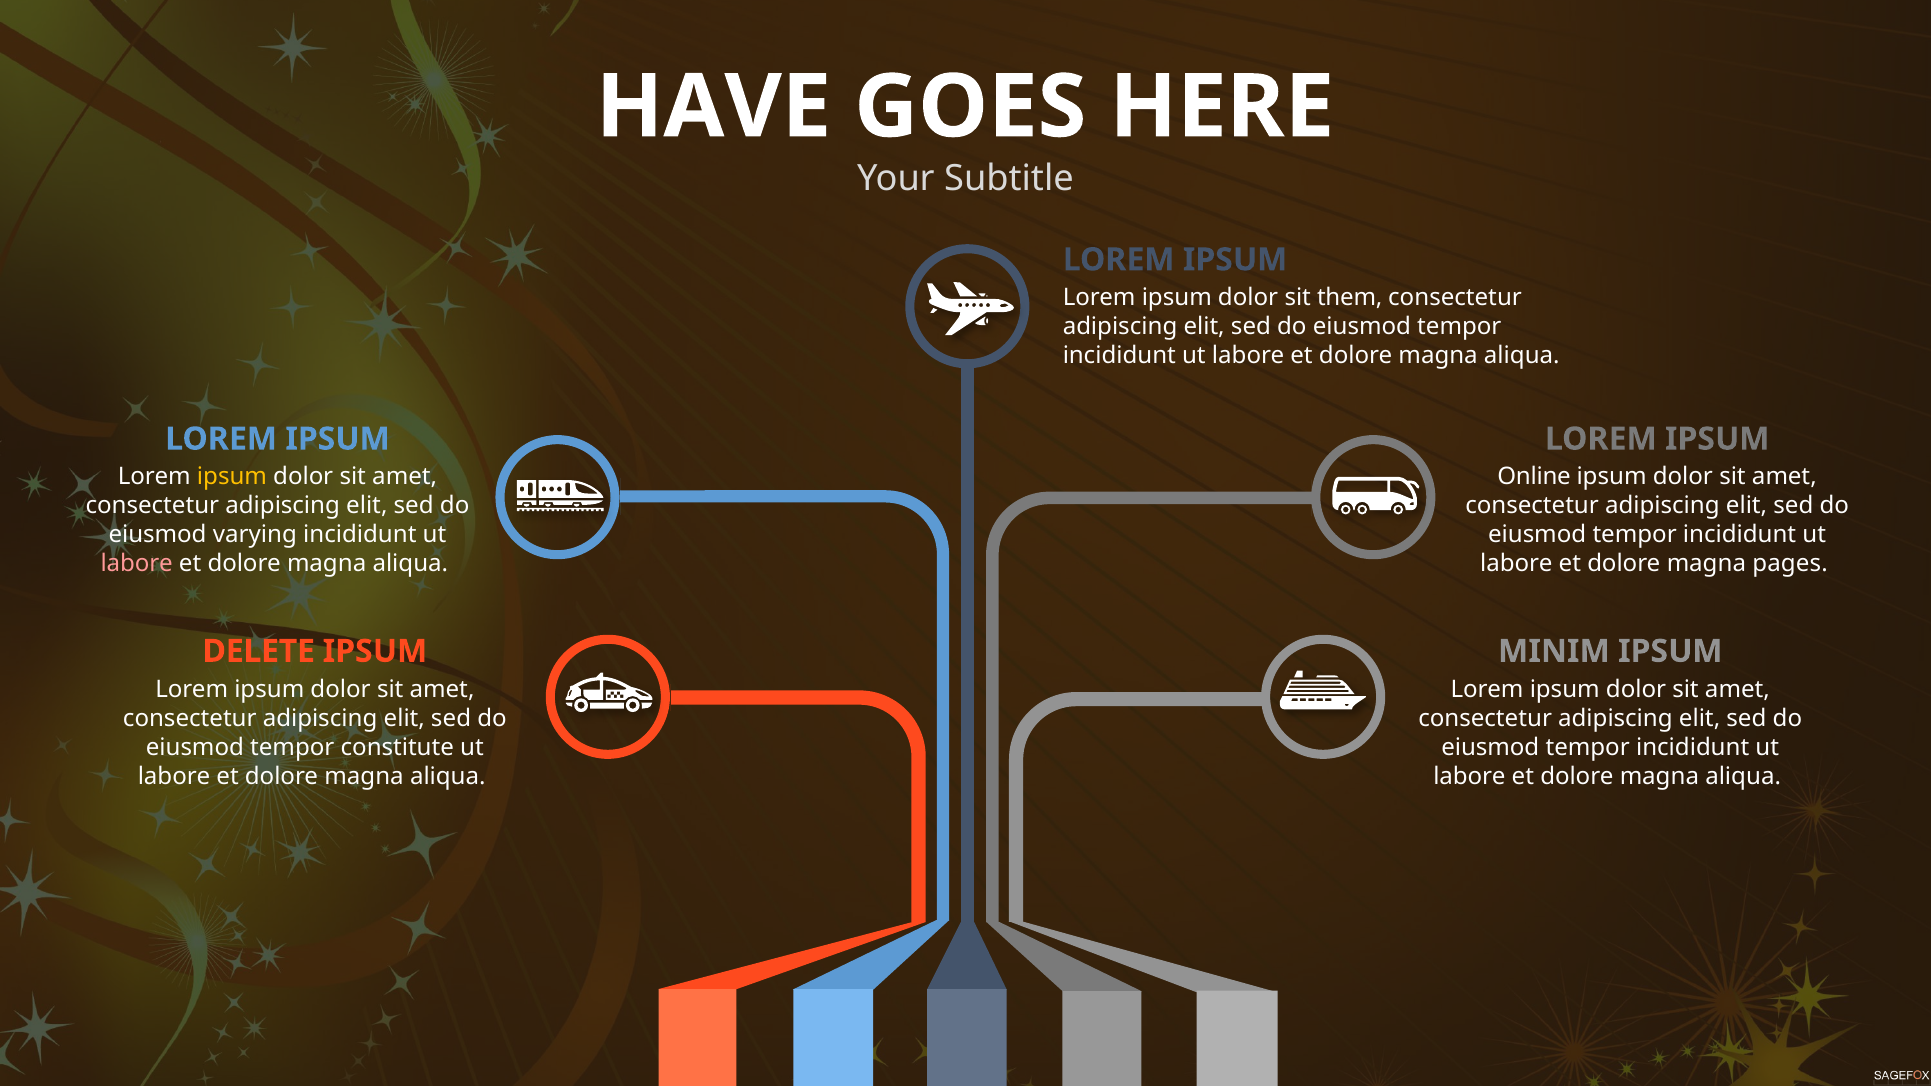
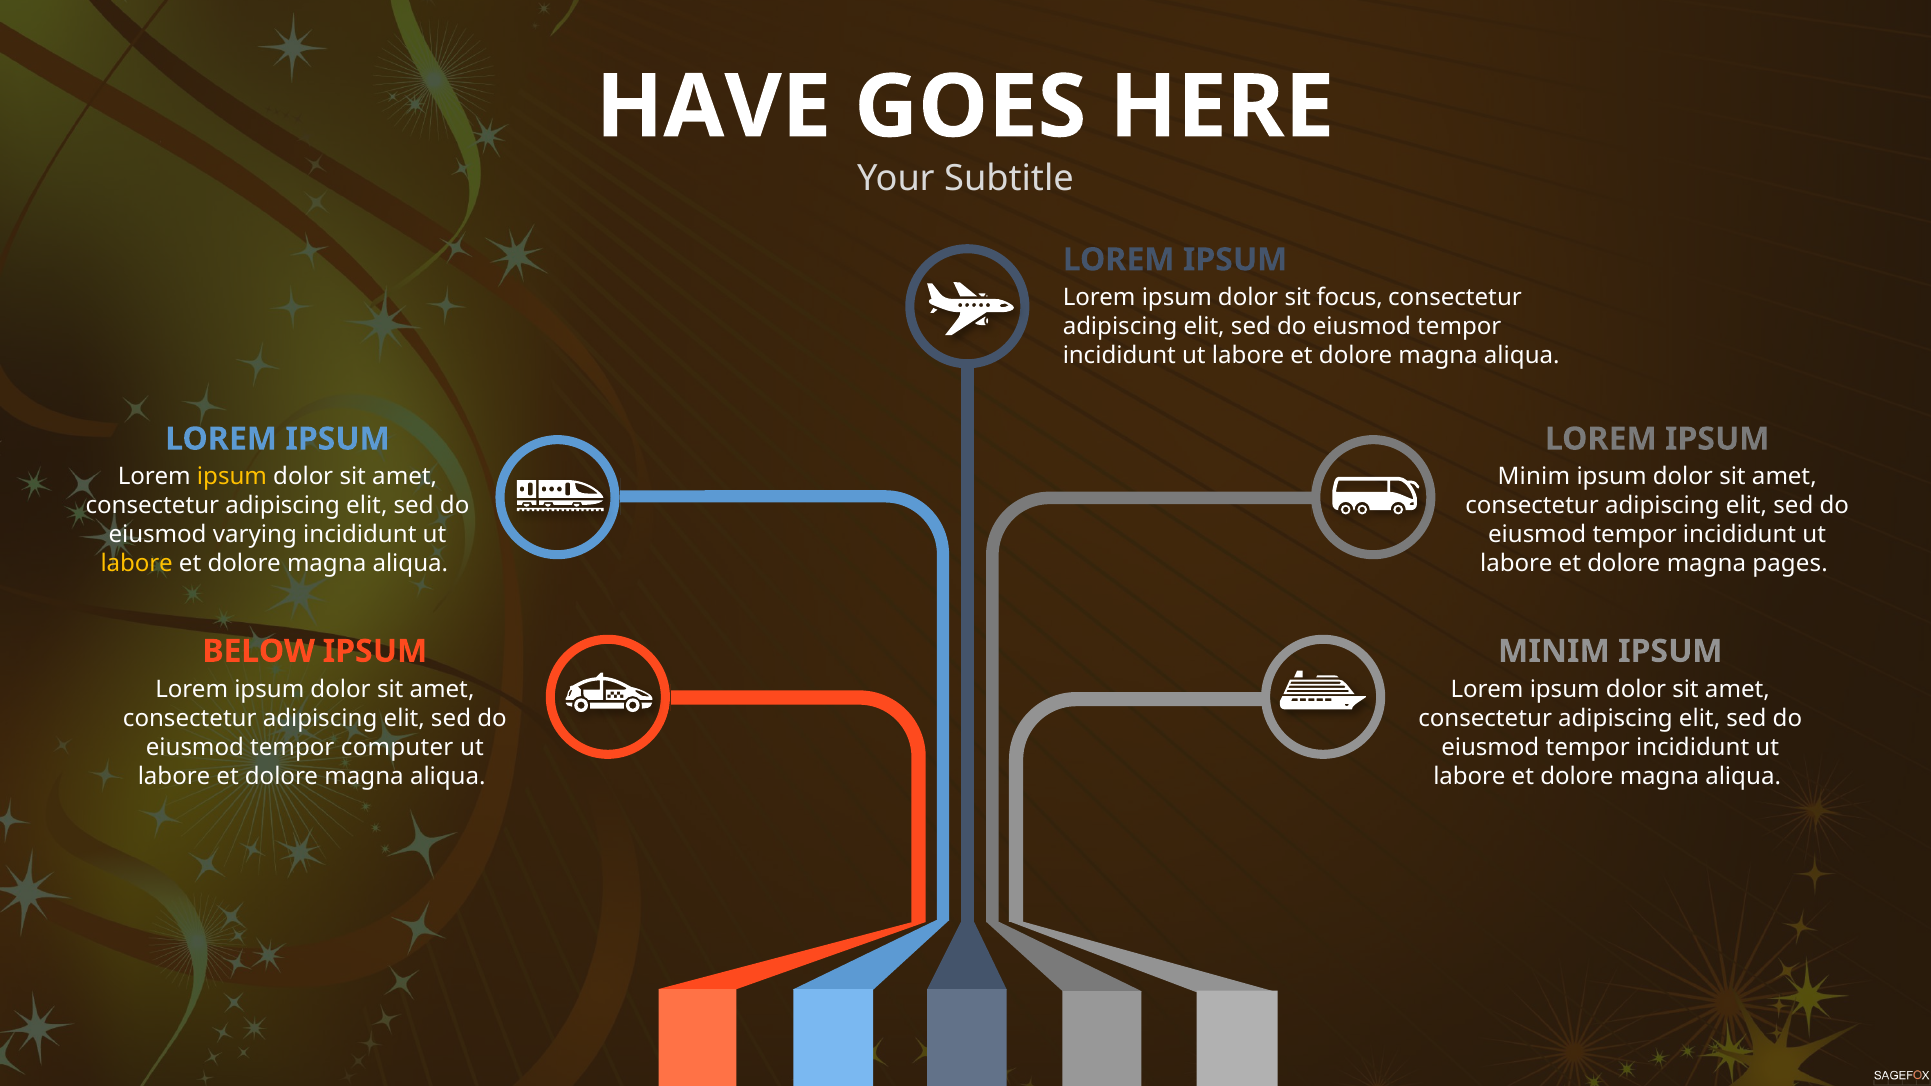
them: them -> focus (1350, 298)
Online: Online -> Minim (1534, 477)
labore colour: pink -> yellow (137, 564)
DELETE: DELETE -> BELOW (259, 651)
constitute: constitute -> computer (397, 747)
